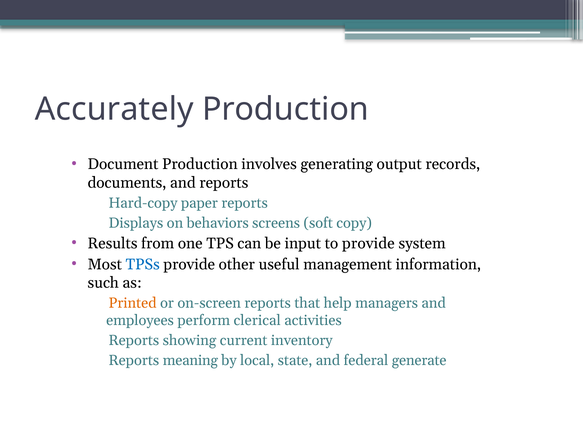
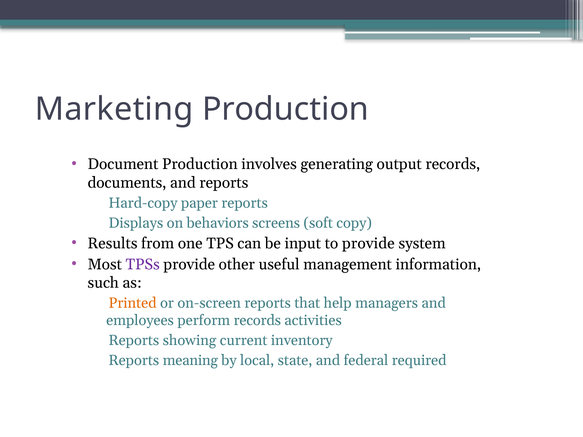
Accurately: Accurately -> Marketing (114, 109)
TPSs colour: blue -> purple (143, 264)
perform clerical: clerical -> records (257, 321)
generate: generate -> required (419, 361)
